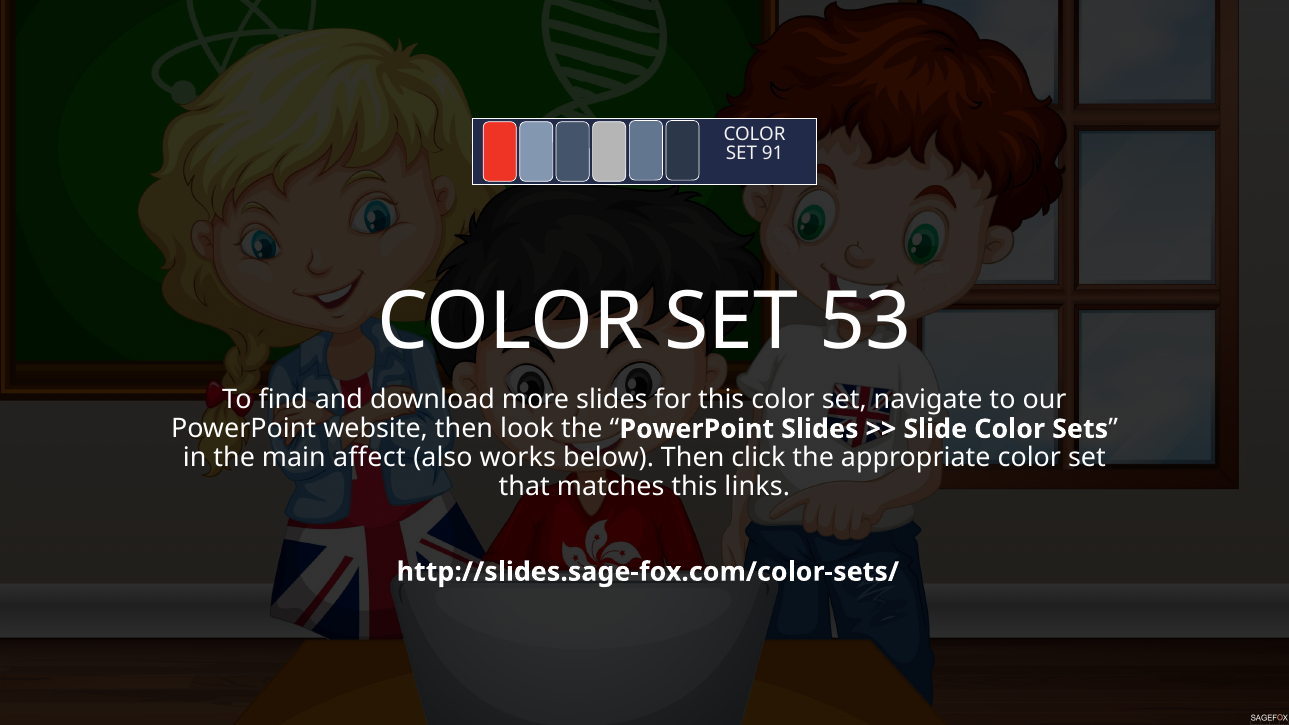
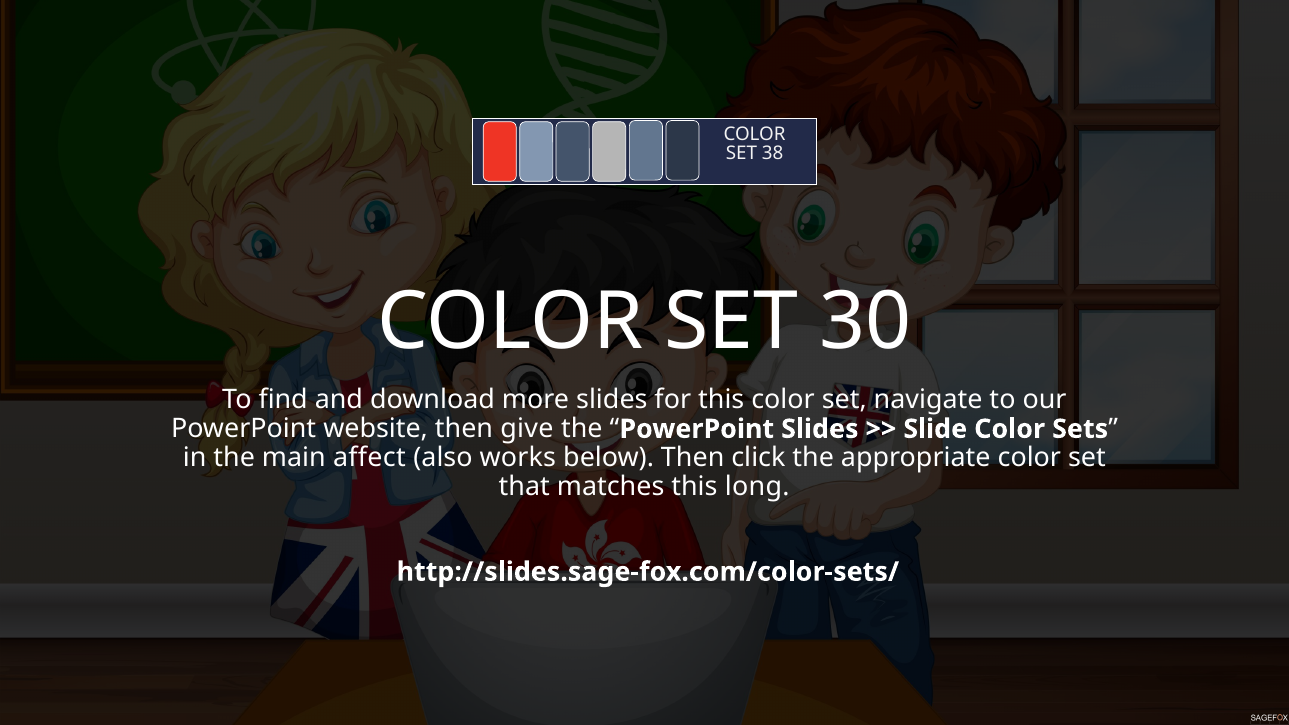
91: 91 -> 38 (773, 153)
53: 53 -> 30 (865, 322)
look: look -> give (527, 429)
links: links -> long (757, 487)
